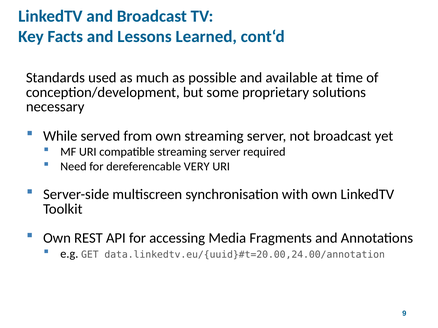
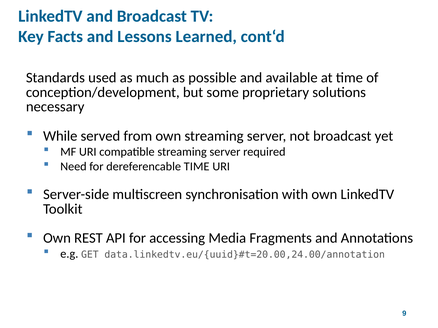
dereferencable VERY: VERY -> TIME (197, 167)
